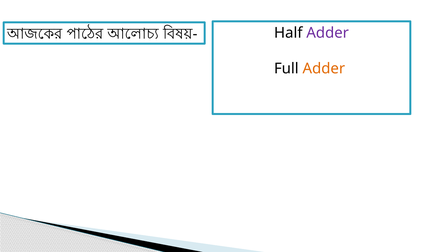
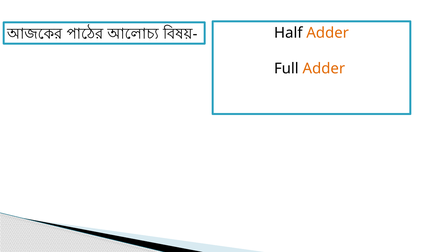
Adder colour: purple -> orange (328, 33)
